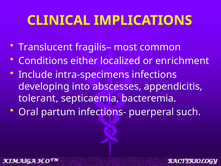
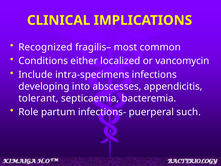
Translucent: Translucent -> Recognized (45, 47)
enrichment: enrichment -> vancomycin (182, 61)
Oral: Oral -> Role (28, 112)
